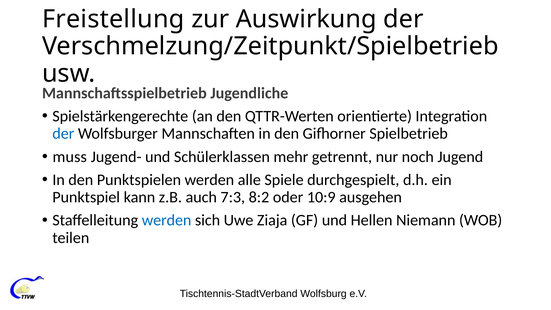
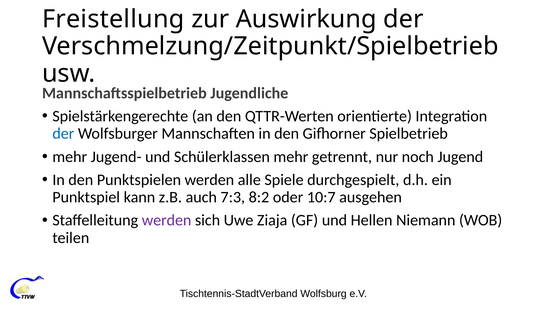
muss: muss -> mehr (70, 157)
10:9: 10:9 -> 10:7 (321, 197)
werden colour: blue -> purple (167, 220)
